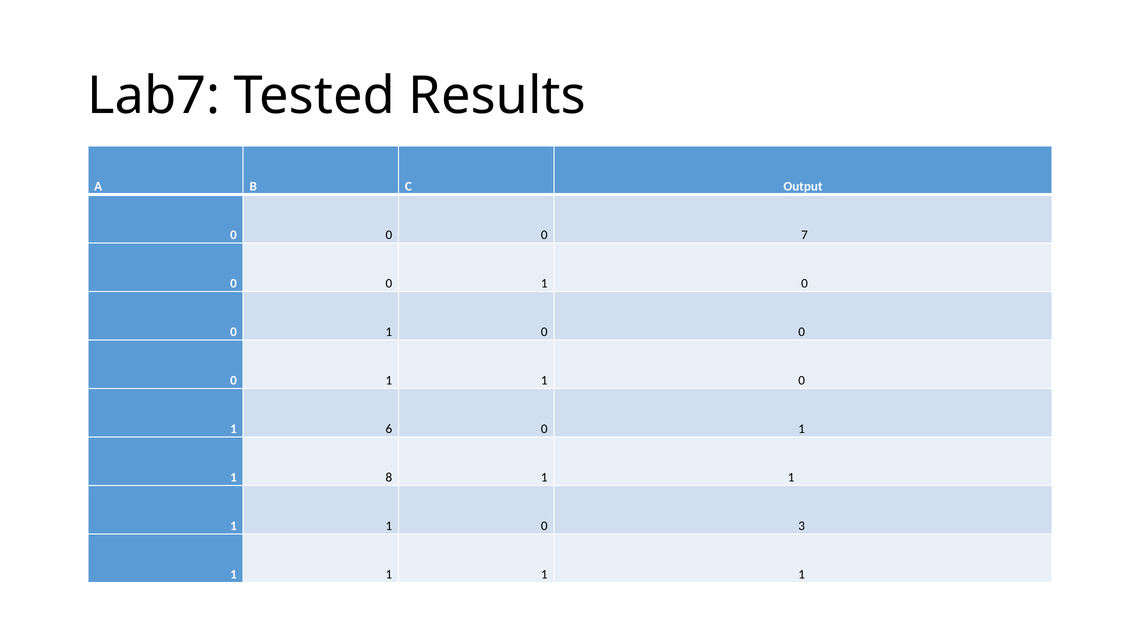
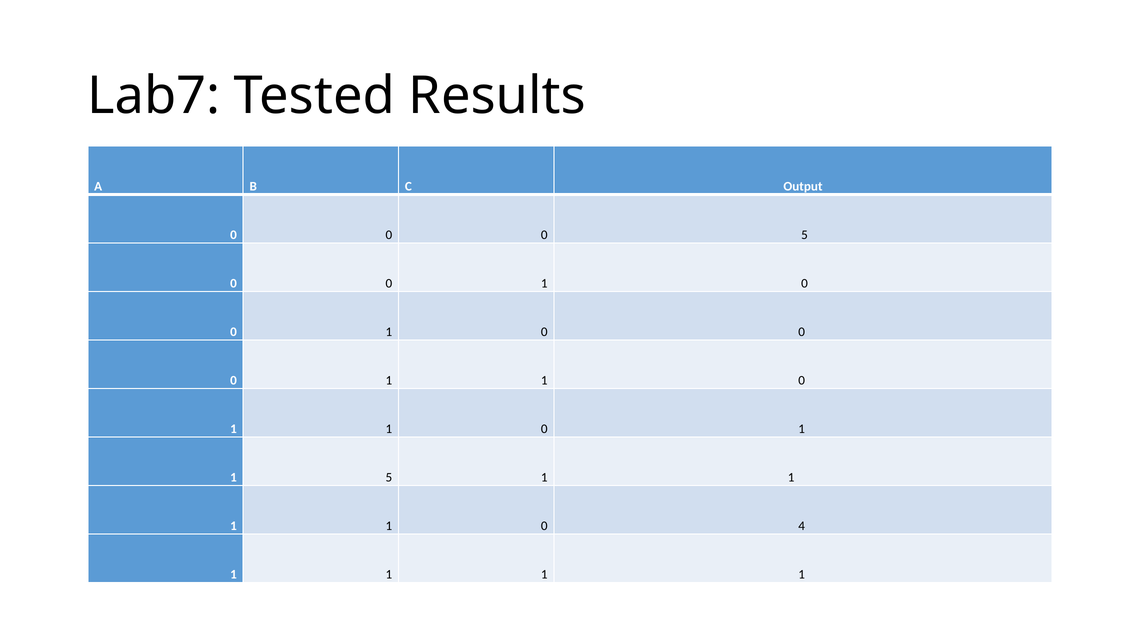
0 7: 7 -> 5 (805, 235)
6: 6 -> 1 (389, 429)
1 8: 8 -> 5 (389, 478)
3: 3 -> 4 (802, 526)
